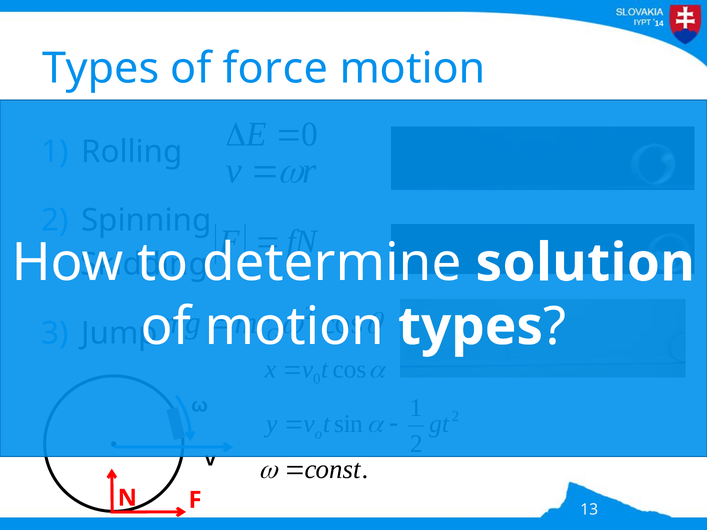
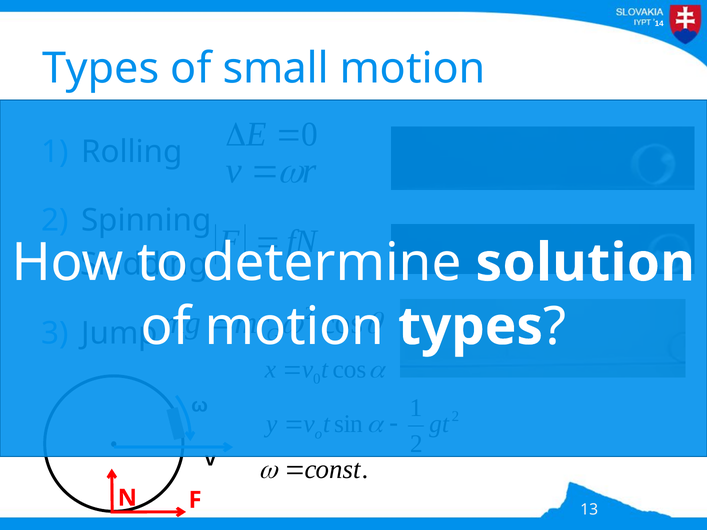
force: force -> small (276, 68)
